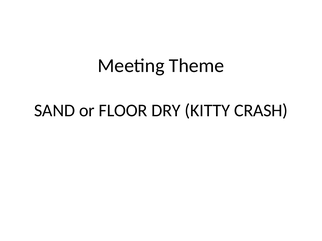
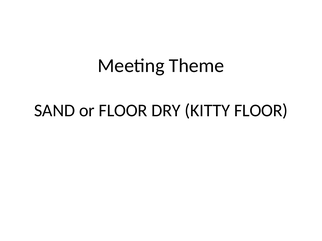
KITTY CRASH: CRASH -> FLOOR (261, 111)
